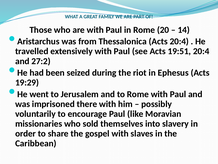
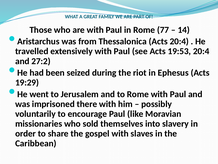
20: 20 -> 77 (163, 30)
19:51: 19:51 -> 19:53 (179, 51)
